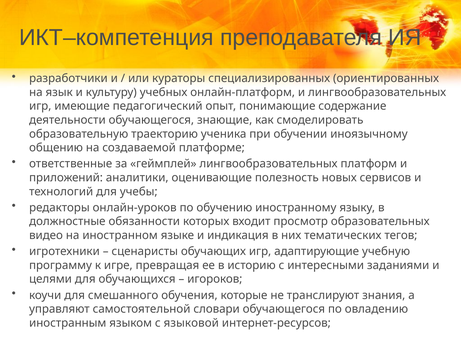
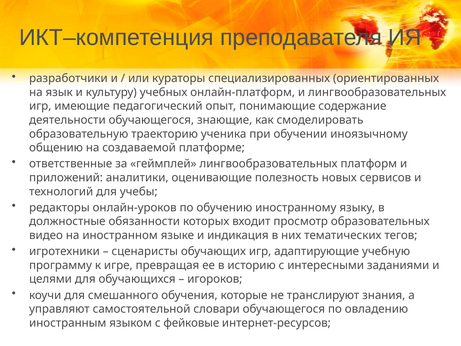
языковой: языковой -> фейковые (191, 323)
